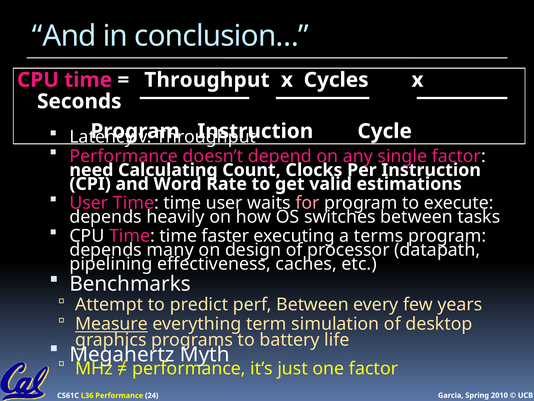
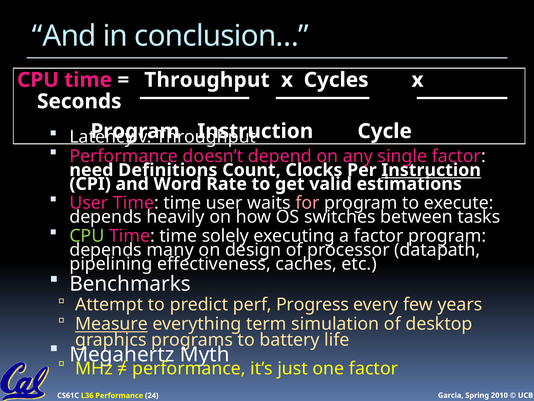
Calculating: Calculating -> Definitions (168, 170)
Instruction underline: none -> present (431, 170)
CPU colour: white -> light green (87, 236)
faster: faster -> solely (225, 236)
a terms: terms -> factor (379, 236)
perf Between: Between -> Progress (313, 304)
